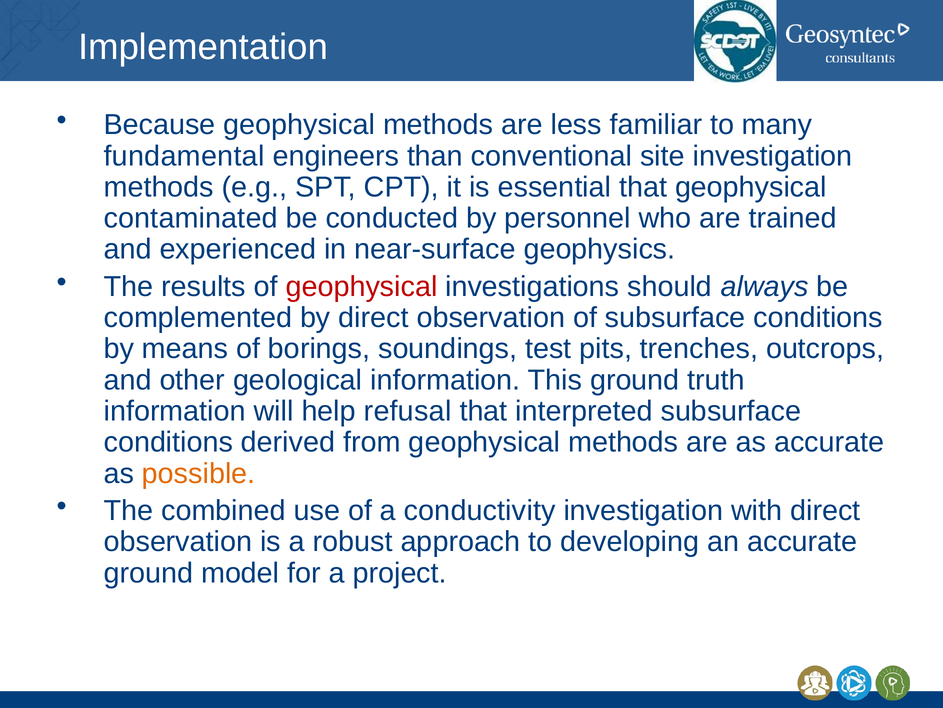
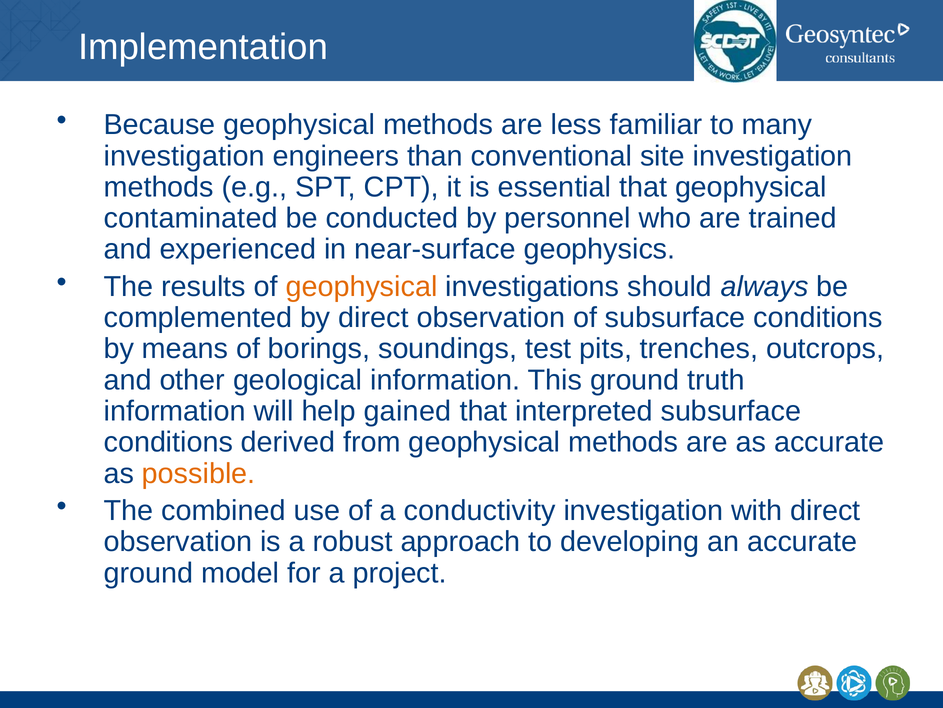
fundamental: fundamental -> investigation (184, 156)
geophysical colour: red -> orange (362, 286)
refusal: refusal -> gained (408, 411)
